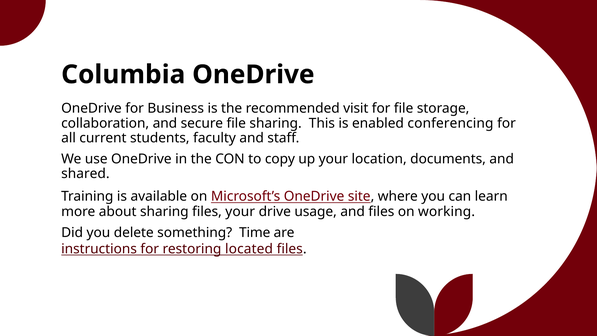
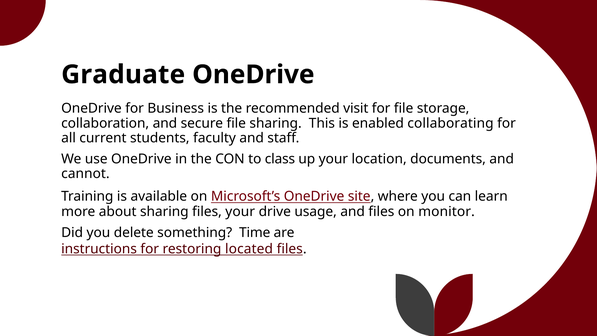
Columbia: Columbia -> Graduate (123, 75)
conferencing: conferencing -> collaborating (450, 123)
copy: copy -> class (280, 159)
shared: shared -> cannot (85, 174)
working: working -> monitor (447, 211)
